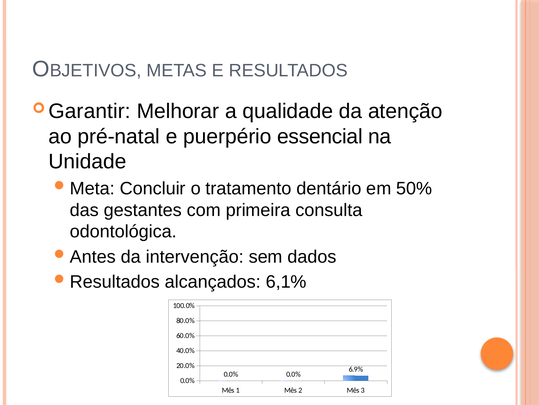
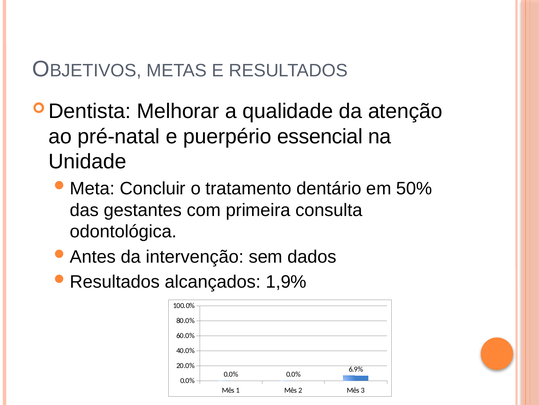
Garantir: Garantir -> Dentista (90, 111)
6,1%: 6,1% -> 1,9% (286, 282)
